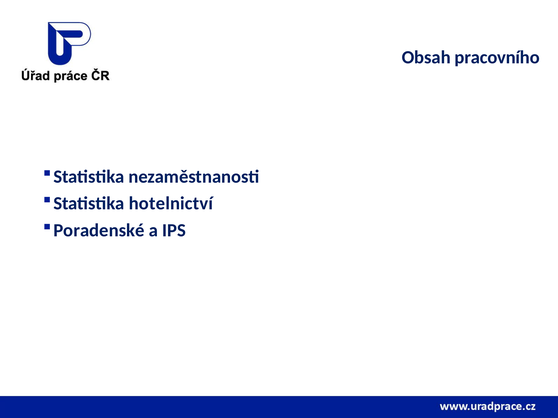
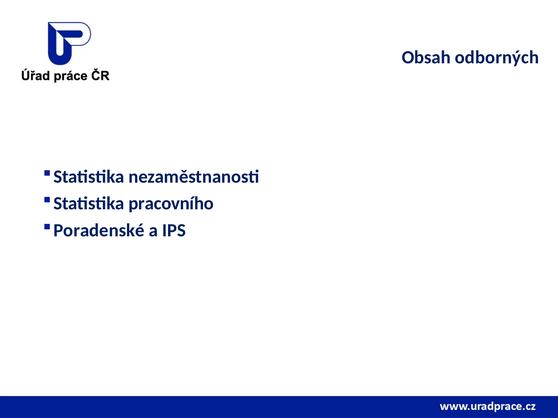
pracovního: pracovního -> odborných (497, 58)
hotelnictví: hotelnictví -> pracovního (171, 204)
